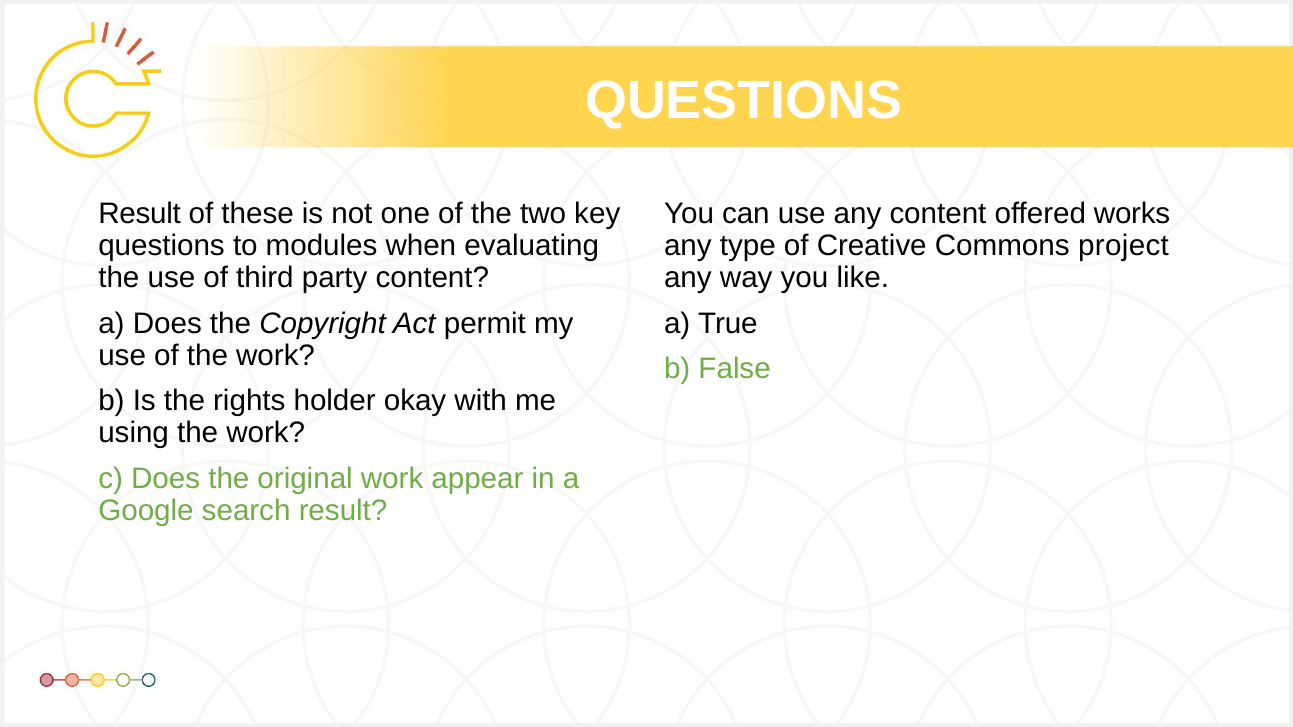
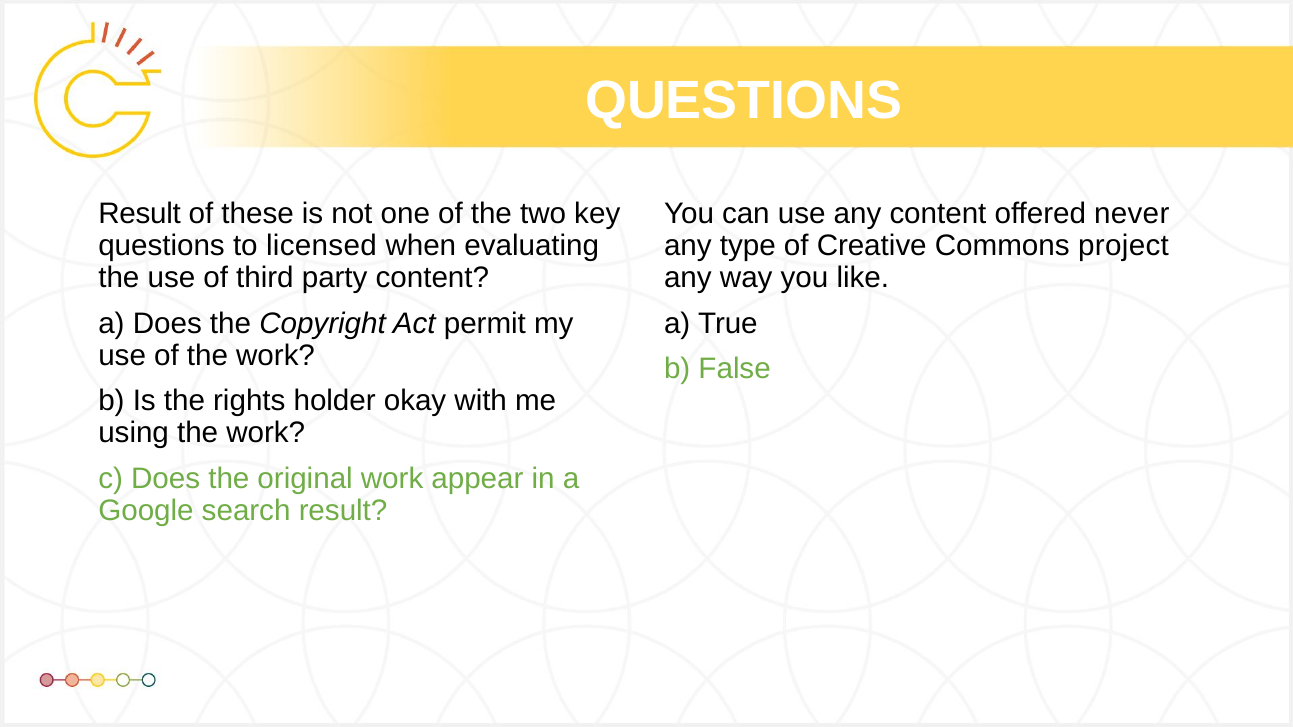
works: works -> never (1132, 214)
modules: modules -> licensed (321, 246)
